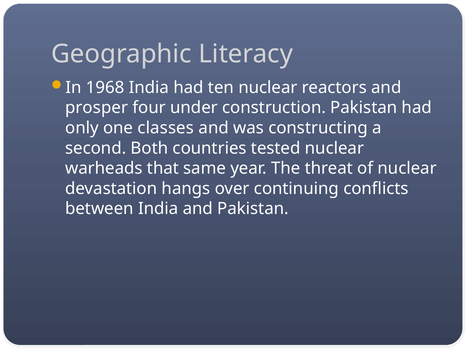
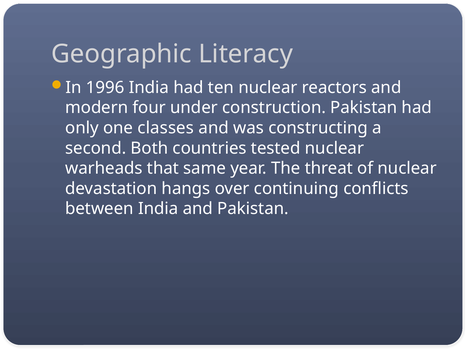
1968: 1968 -> 1996 (105, 87)
prosper: prosper -> modern (97, 108)
